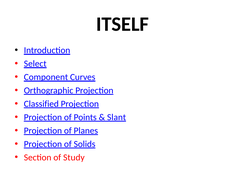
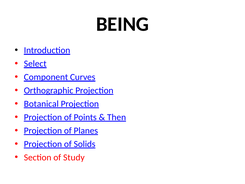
ITSELF: ITSELF -> BEING (123, 24)
Classified: Classified -> Botanical (41, 104)
Slant: Slant -> Then (117, 117)
